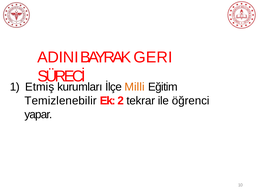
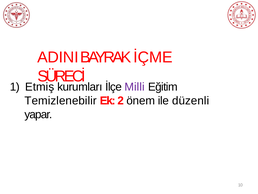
GERI: GERI -> İÇME (153, 57)
Milli colour: orange -> purple (135, 87)
tekrar: tekrar -> önem (141, 100)
öğrenci: öğrenci -> düzenli (191, 100)
